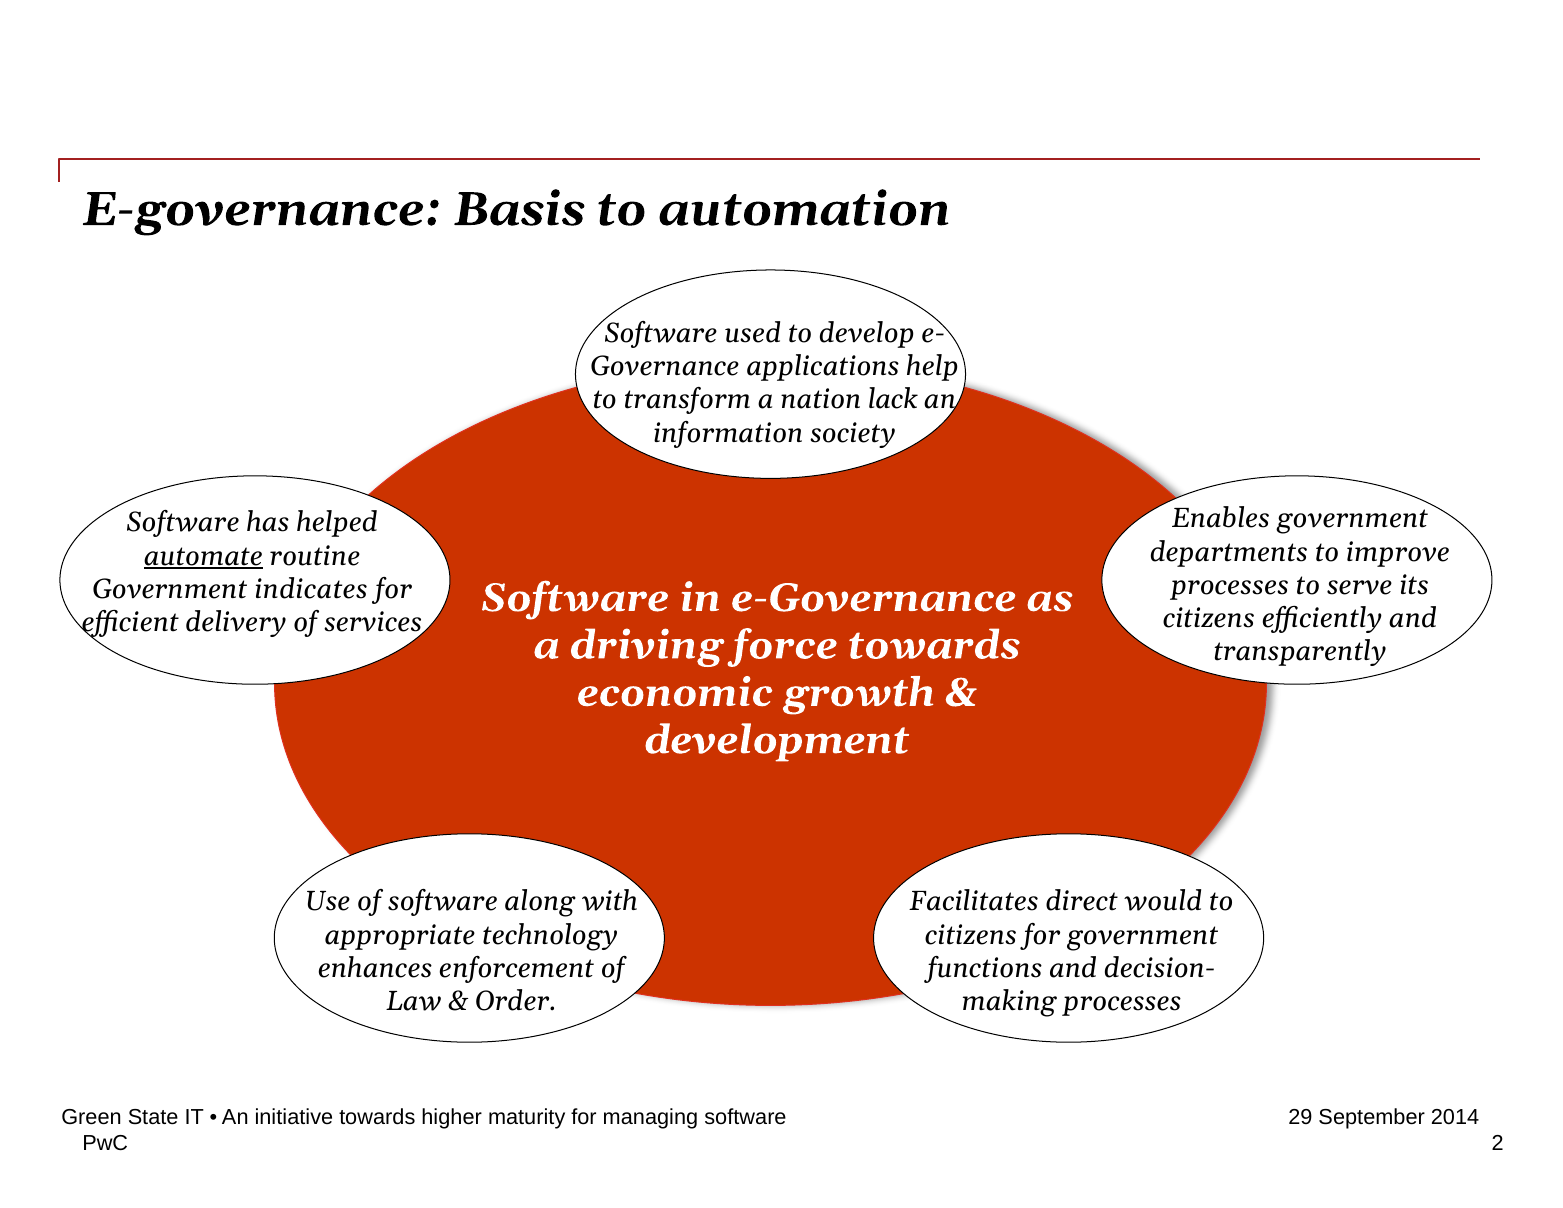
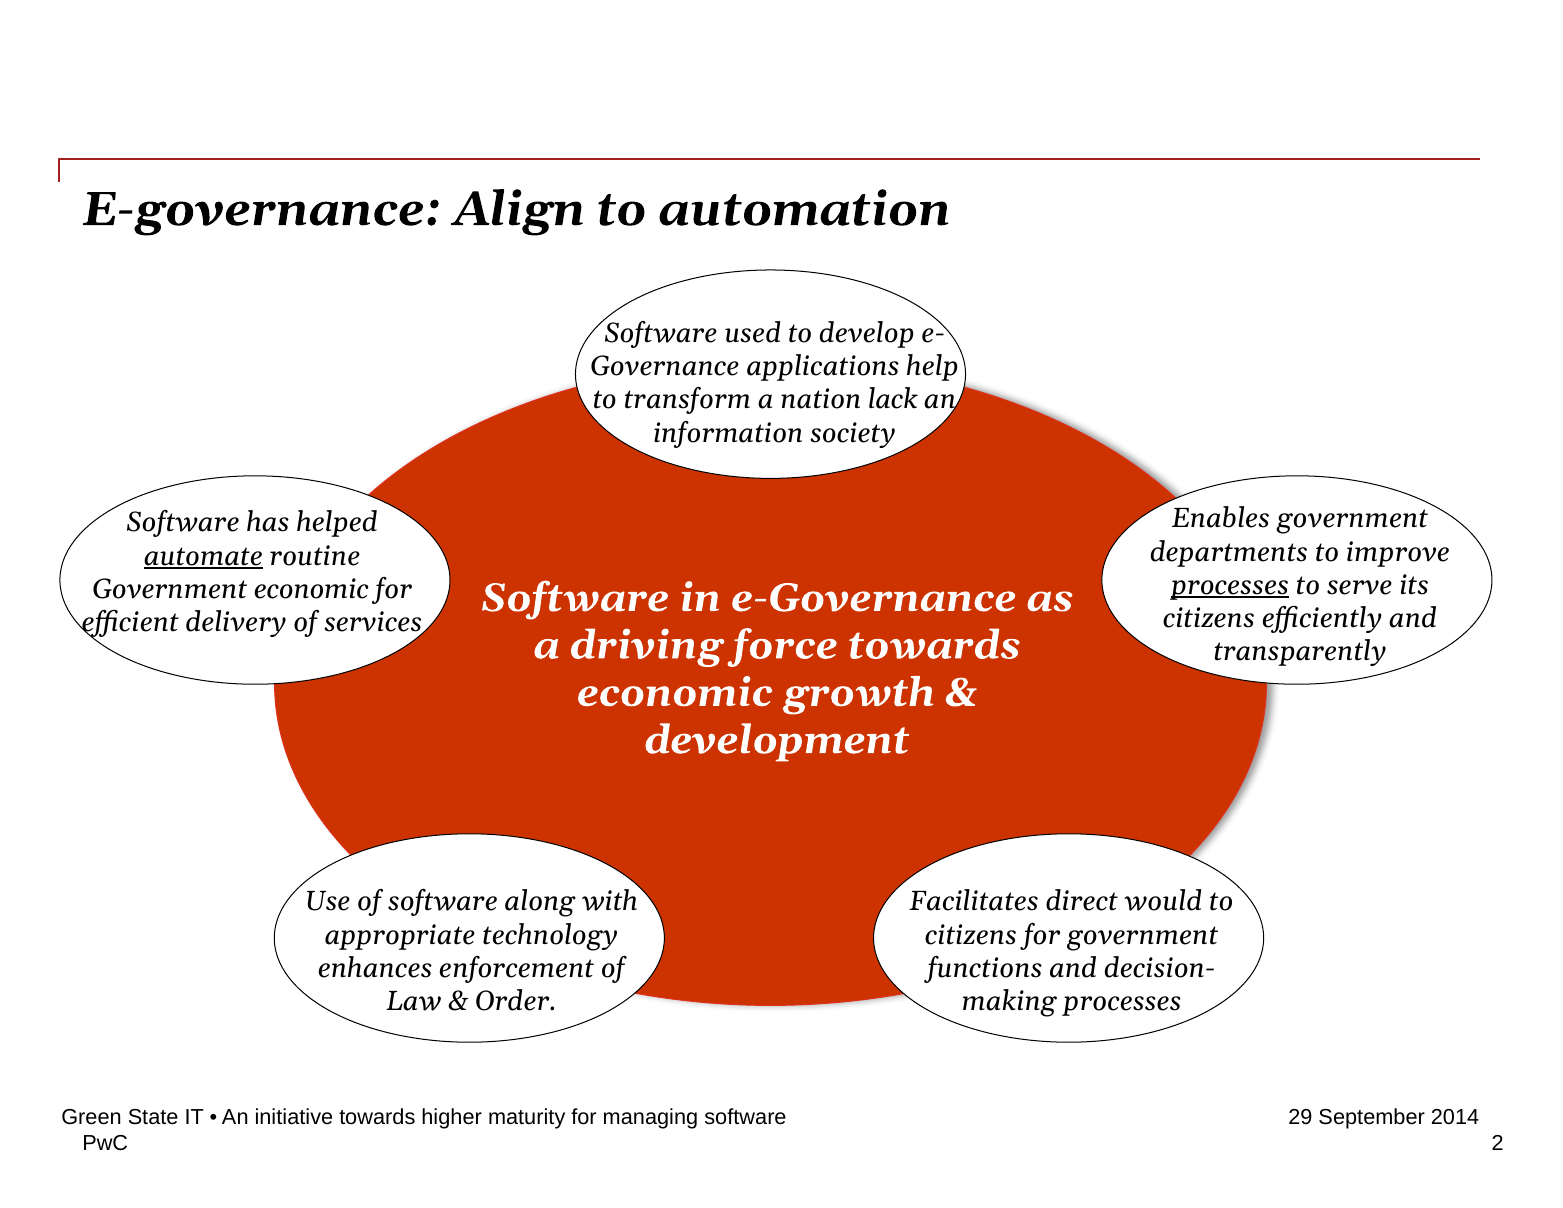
Basis: Basis -> Align (519, 209)
processes underline: none -> present (1230, 585)
Government indicates: indicates -> economic (311, 589)
